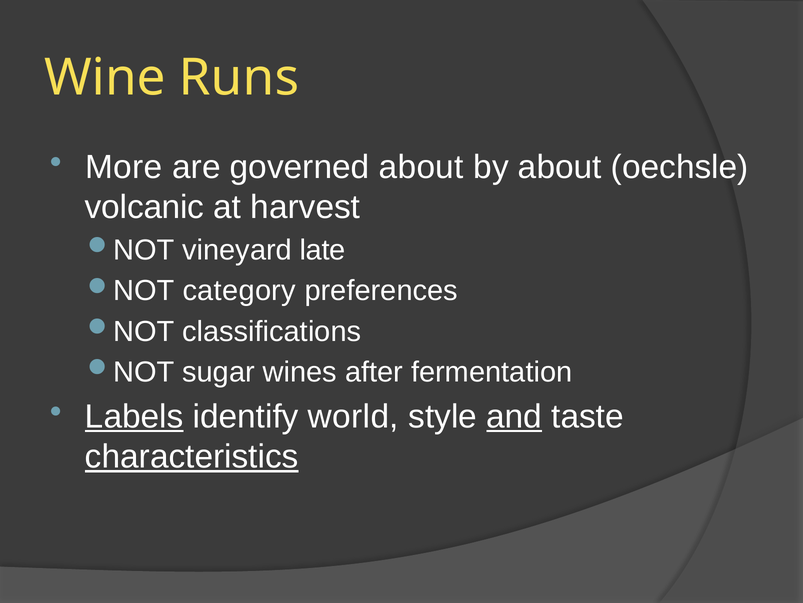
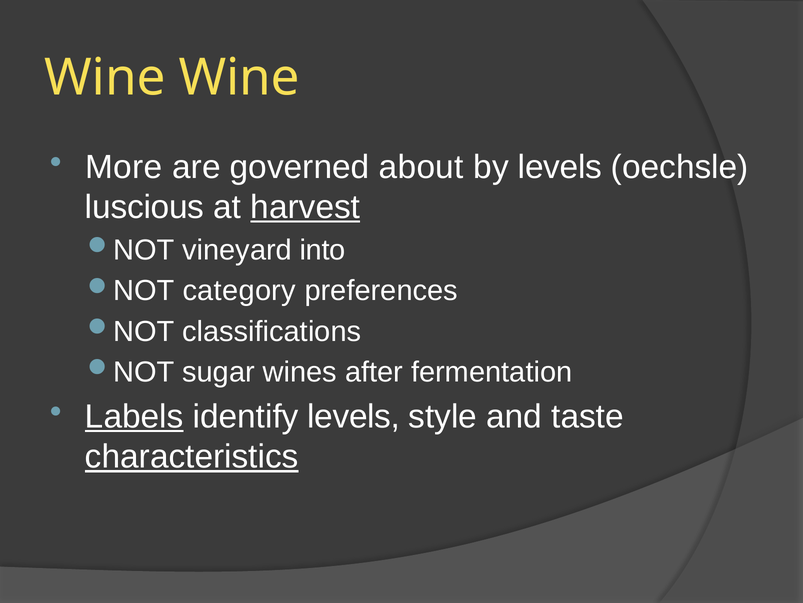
Wine Runs: Runs -> Wine (239, 78)
by about: about -> levels (560, 167)
volcanic: volcanic -> luscious (145, 207)
harvest underline: none -> present (305, 207)
late: late -> into (323, 250)
identify world: world -> levels (354, 416)
and underline: present -> none (514, 416)
